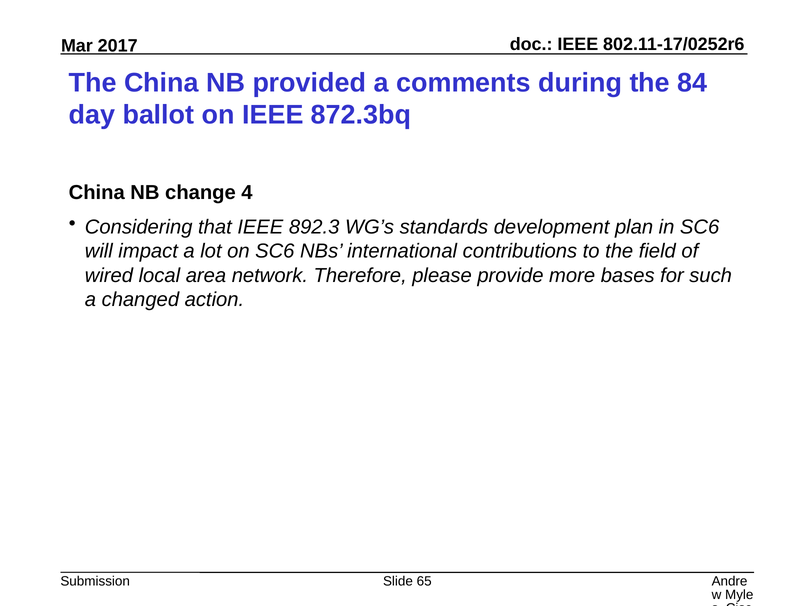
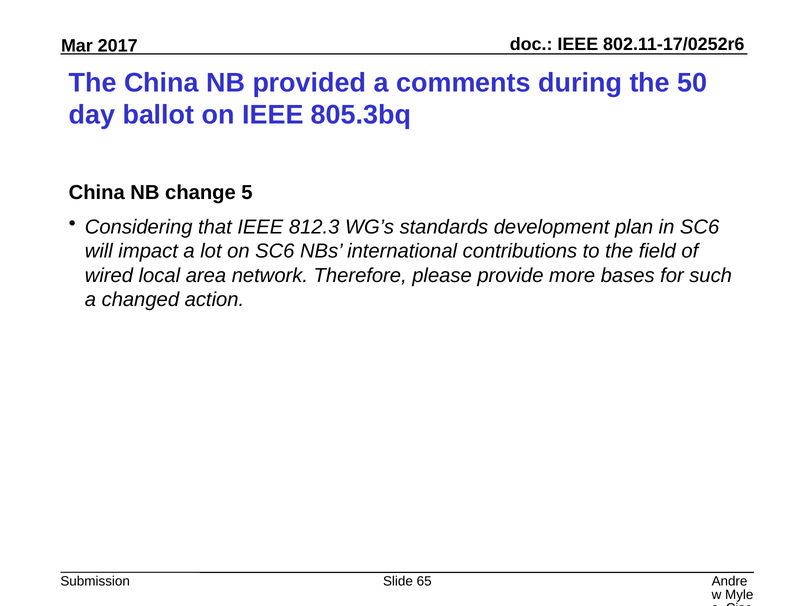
84: 84 -> 50 (692, 83)
872.3bq: 872.3bq -> 805.3bq (361, 115)
4: 4 -> 5 (247, 193)
892.3: 892.3 -> 812.3 (314, 227)
